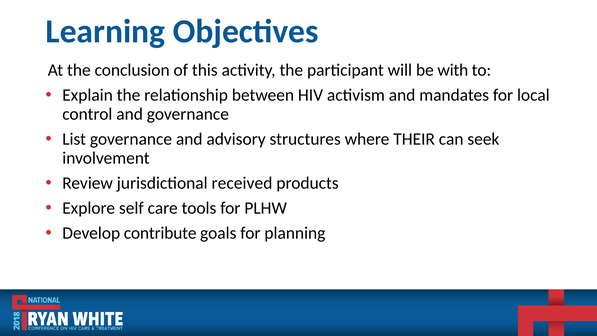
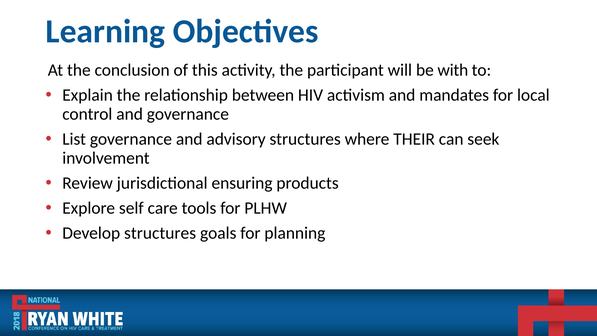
received: received -> ensuring (242, 183)
Develop contribute: contribute -> structures (160, 233)
